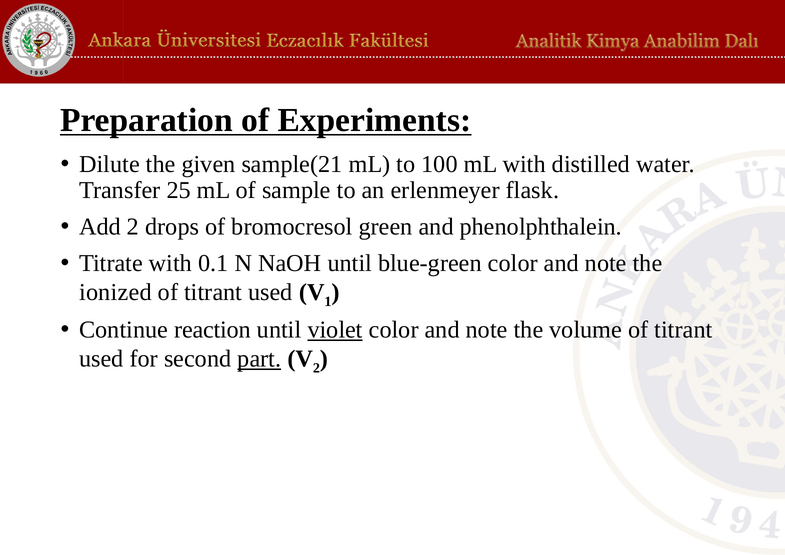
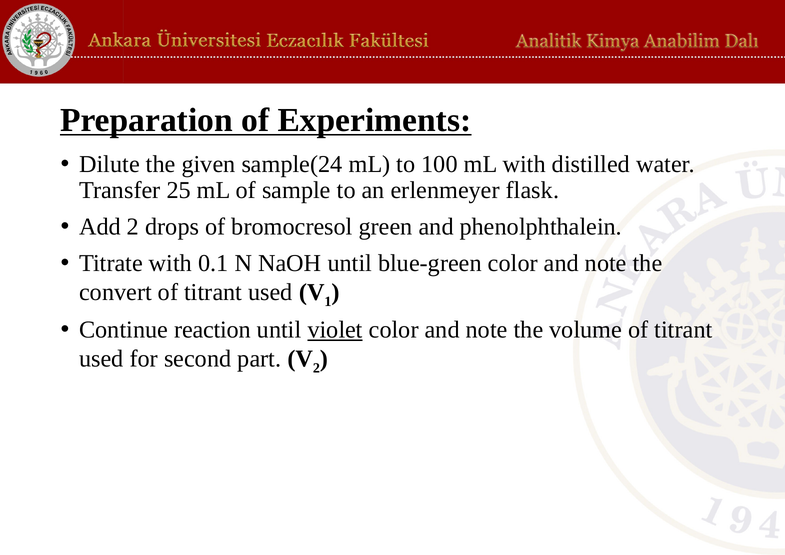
sample(21: sample(21 -> sample(24 (292, 164)
ionized: ionized -> convert (116, 292)
part underline: present -> none (259, 359)
